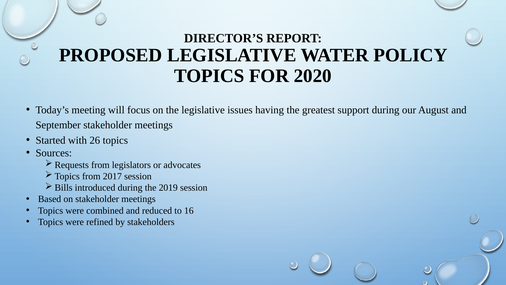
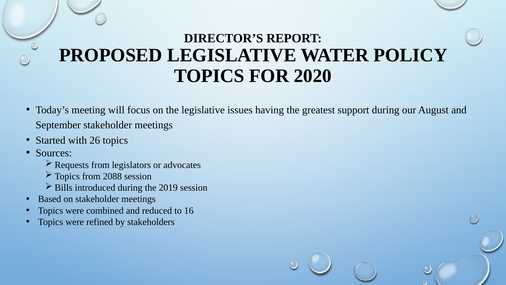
2017: 2017 -> 2088 (112, 176)
